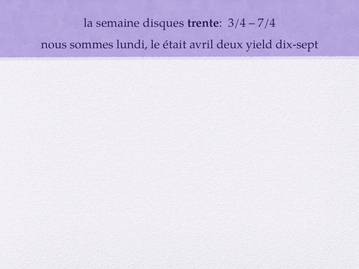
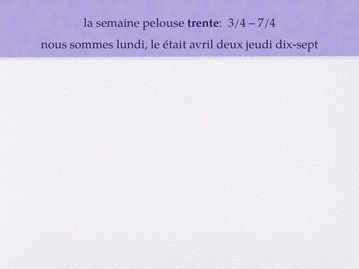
disques: disques -> pelouse (163, 23)
yield: yield -> jeudi (259, 44)
